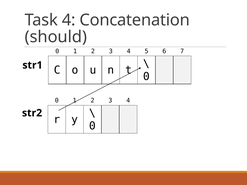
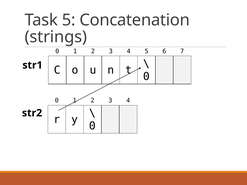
Task 4: 4 -> 5 (69, 20)
should: should -> strings (56, 37)
